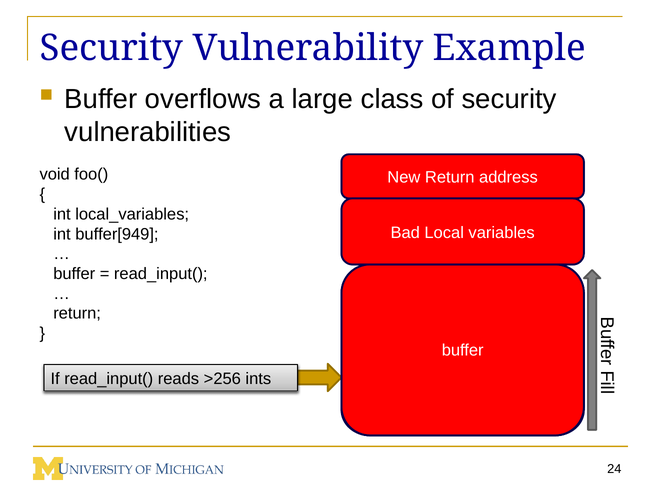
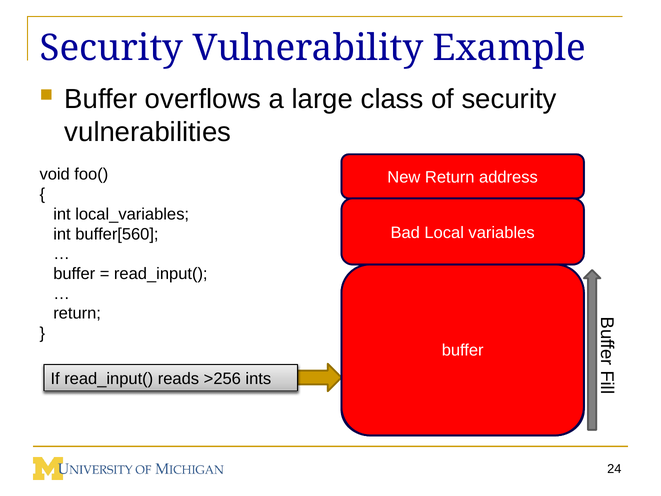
buffer[949: buffer[949 -> buffer[560 (117, 234)
